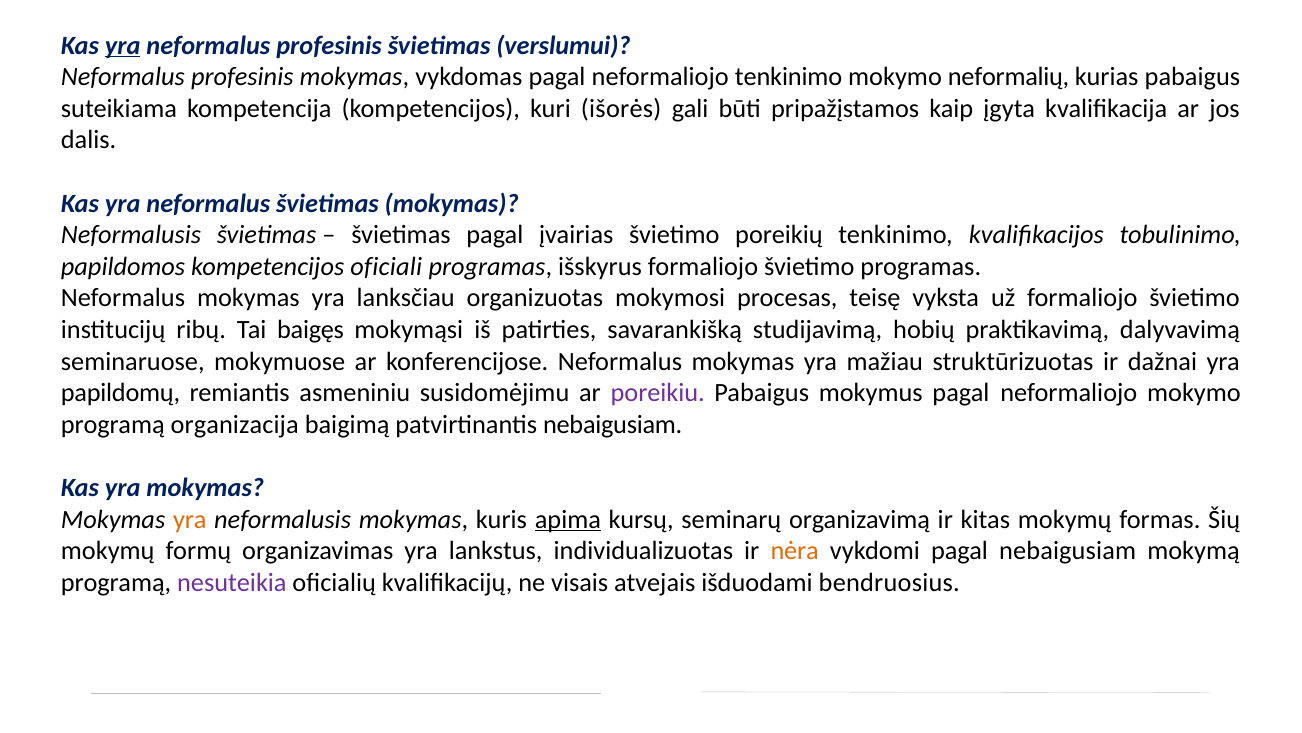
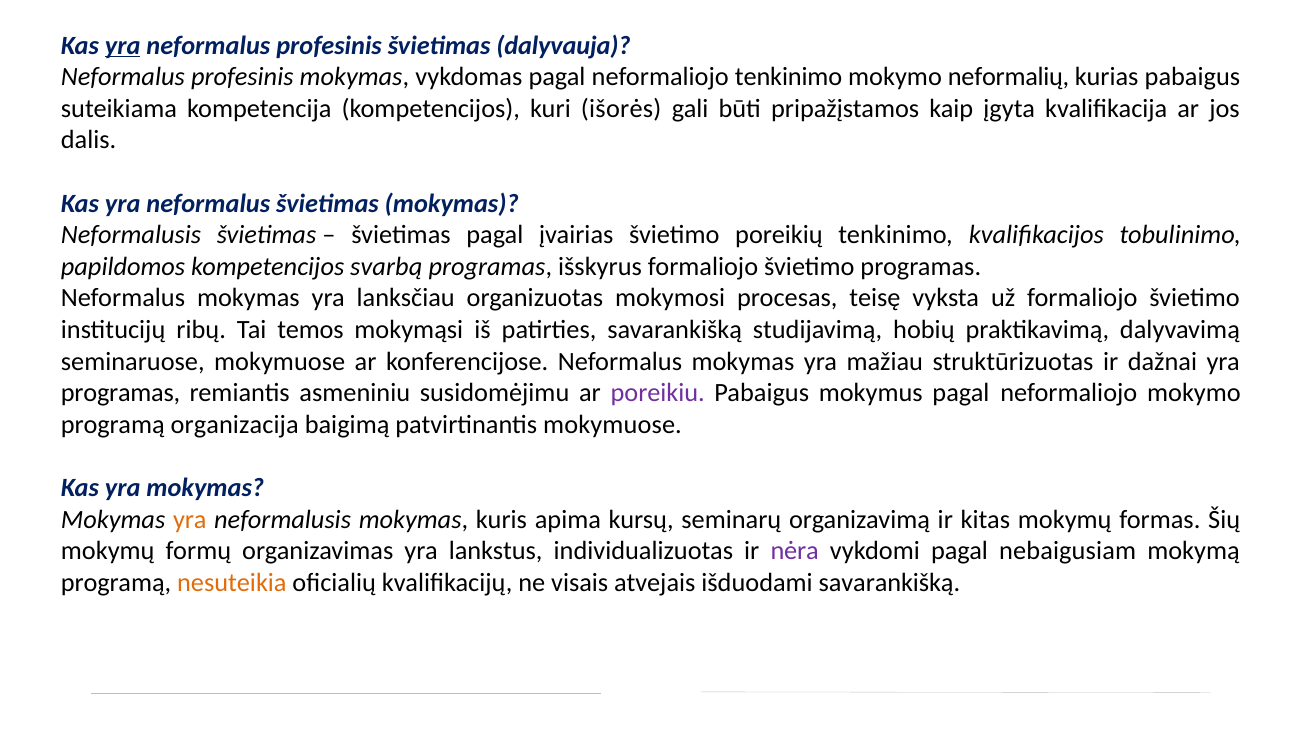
verslumui: verslumui -> dalyvauja (564, 45)
oficiali: oficiali -> svarbą (386, 266)
baigęs: baigęs -> temos (311, 330)
papildomų: papildomų -> programas (121, 393)
patvirtinantis nebaigusiam: nebaigusiam -> mokymuose (612, 424)
apima underline: present -> none (568, 519)
nėra colour: orange -> purple (795, 551)
nesuteikia colour: purple -> orange (232, 582)
išduodami bendruosius: bendruosius -> savarankišką (889, 582)
